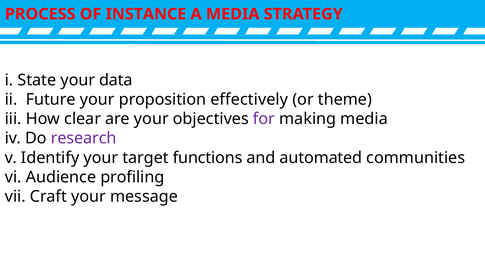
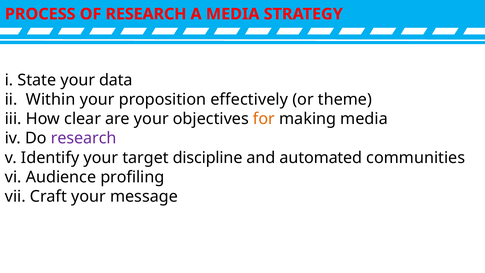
OF INSTANCE: INSTANCE -> RESEARCH (146, 14)
Future: Future -> Within (51, 99)
for colour: purple -> orange (264, 119)
functions: functions -> discipline (208, 158)
